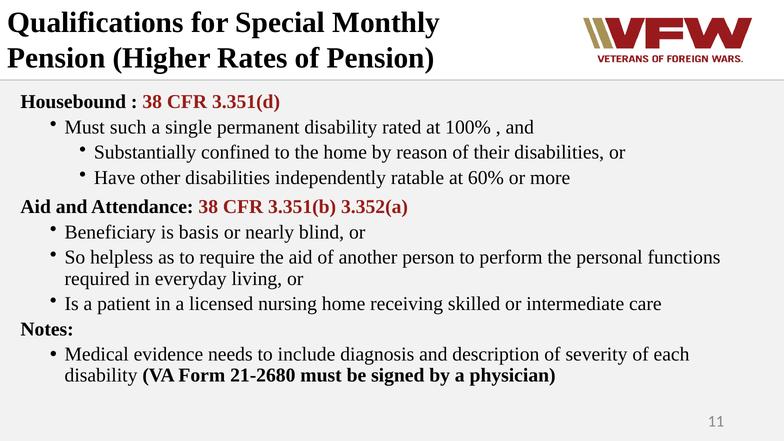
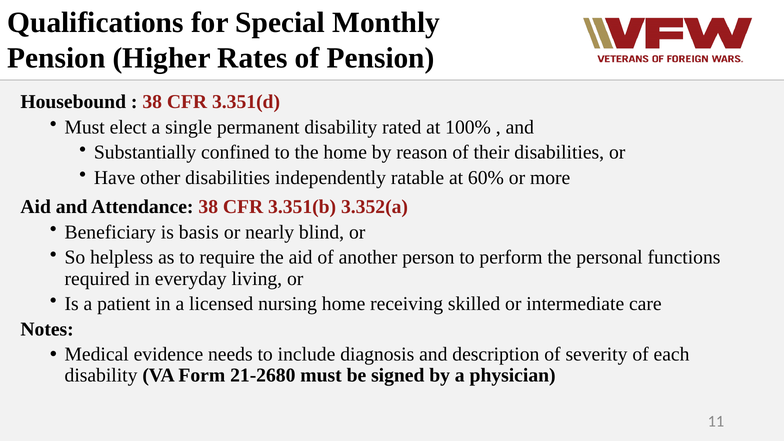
such: such -> elect (128, 127)
